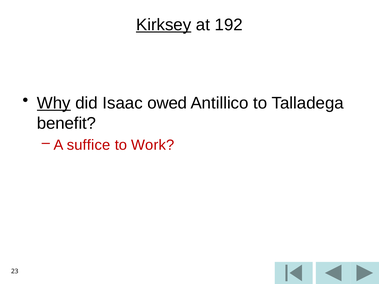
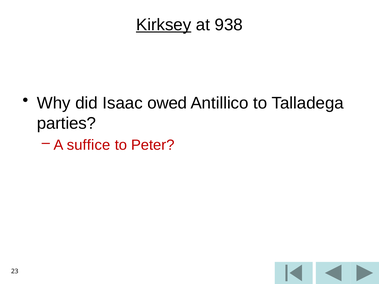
192: 192 -> 938 (229, 25)
Why underline: present -> none (54, 103)
benefit: benefit -> parties (67, 123)
Work: Work -> Peter (153, 145)
